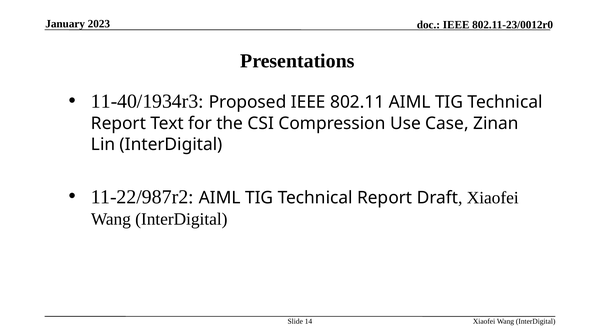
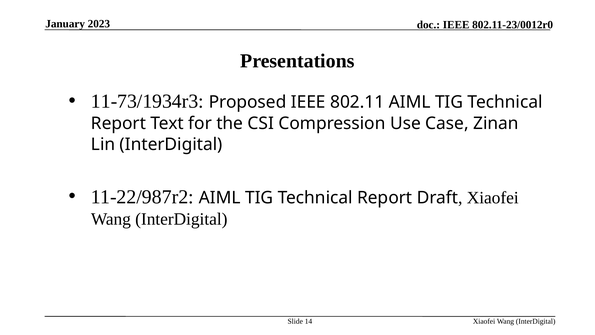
11-40/1934r3: 11-40/1934r3 -> 11-73/1934r3 (147, 101)
